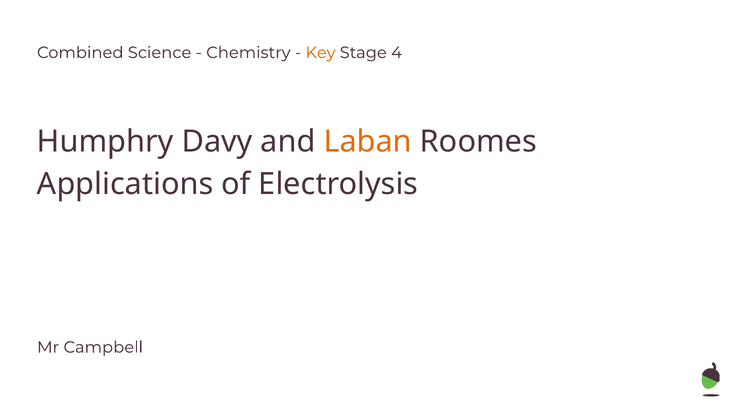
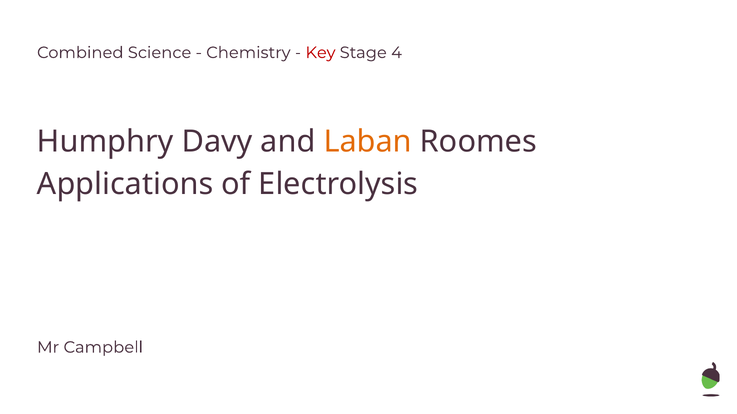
Key colour: orange -> red (320, 53)
